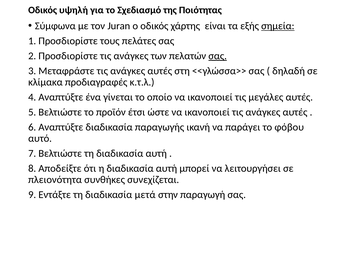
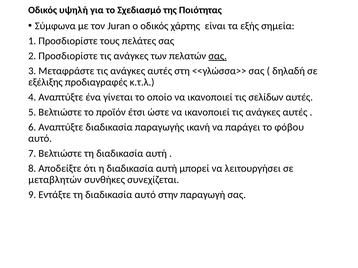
σημεία underline: present -> none (278, 26)
κλίμακα: κλίμακα -> εξέλιξης (45, 82)
μεγάλες: μεγάλες -> σελίδων (266, 97)
πλειονότητα: πλειονότητα -> μεταβλητών (55, 180)
διαδικασία μετά: μετά -> αυτό (145, 195)
